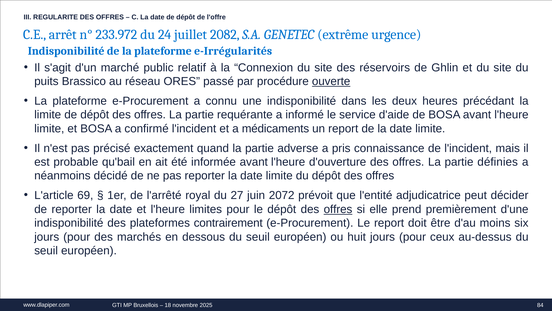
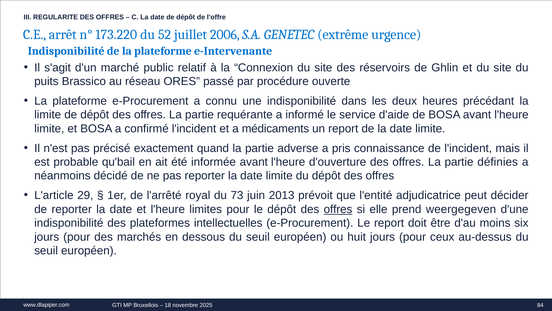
233.972: 233.972 -> 173.220 (116, 34)
24: 24 -> 52 (165, 34)
2082: 2082 -> 2006 (225, 34)
e-Irrégularités: e-Irrégularités -> e-Intervenante (233, 51)
ouverte underline: present -> none (331, 81)
69: 69 -> 29 (85, 195)
27: 27 -> 73 (237, 195)
2072: 2072 -> 2013 (282, 195)
premièrement: premièrement -> weergegeven (461, 209)
contrairement: contrairement -> intellectuelles (228, 223)
